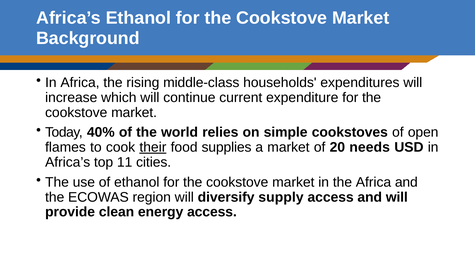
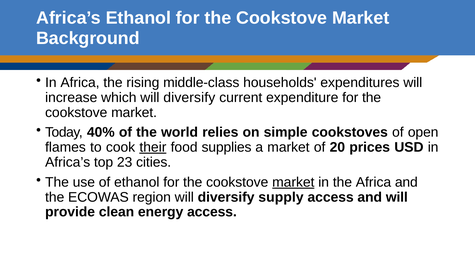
which will continue: continue -> diversify (189, 98)
needs: needs -> prices (370, 147)
11: 11 -> 23 (125, 162)
market underline: none -> present (293, 182)
